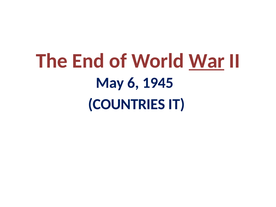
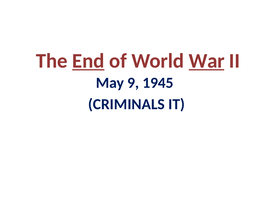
End underline: none -> present (88, 61)
6: 6 -> 9 (133, 83)
COUNTRIES: COUNTRIES -> CRIMINALS (126, 104)
